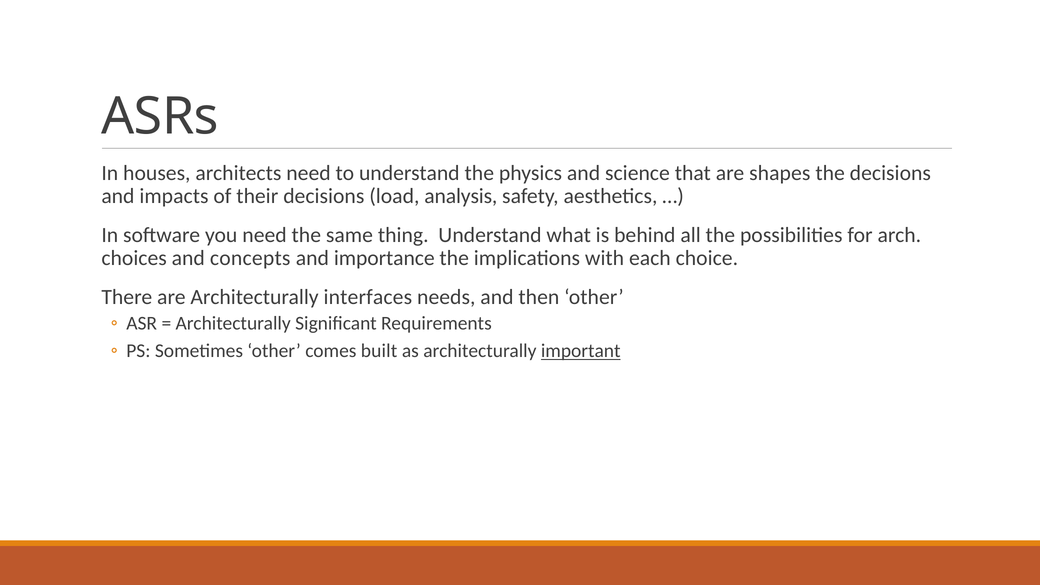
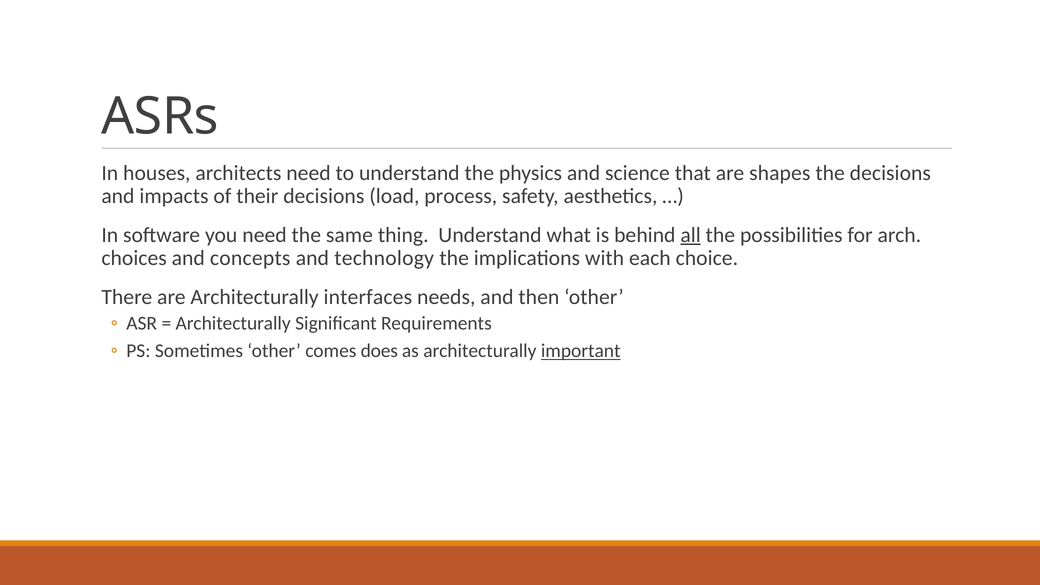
analysis: analysis -> process (461, 196)
all underline: none -> present (691, 235)
importance: importance -> technology (384, 258)
built: built -> does (379, 351)
